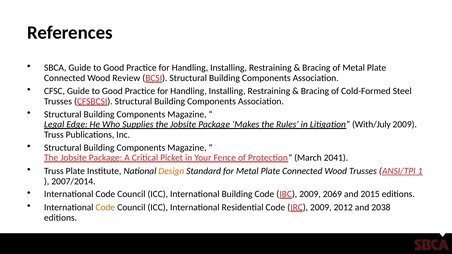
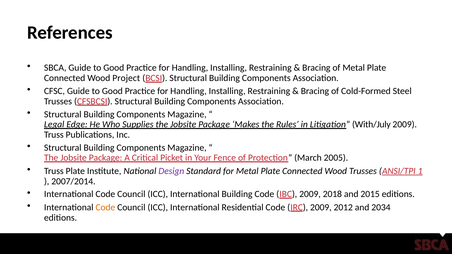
Review: Review -> Project (126, 78)
2041: 2041 -> 2005 (336, 158)
Design colour: orange -> purple (171, 171)
2069: 2069 -> 2018 (332, 194)
2038: 2038 -> 2034 (381, 207)
